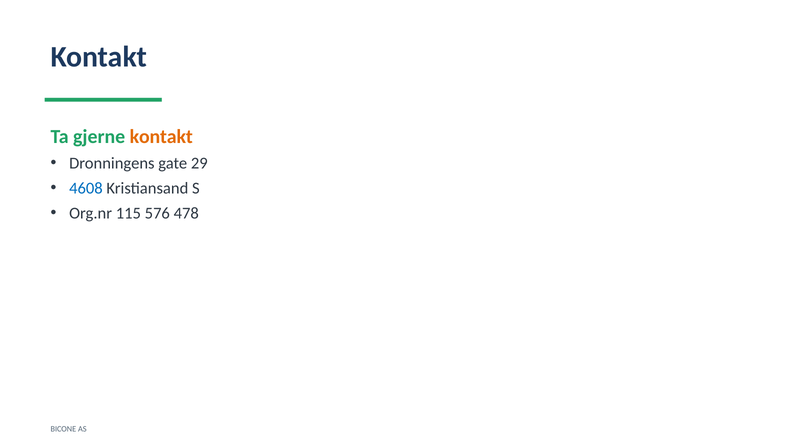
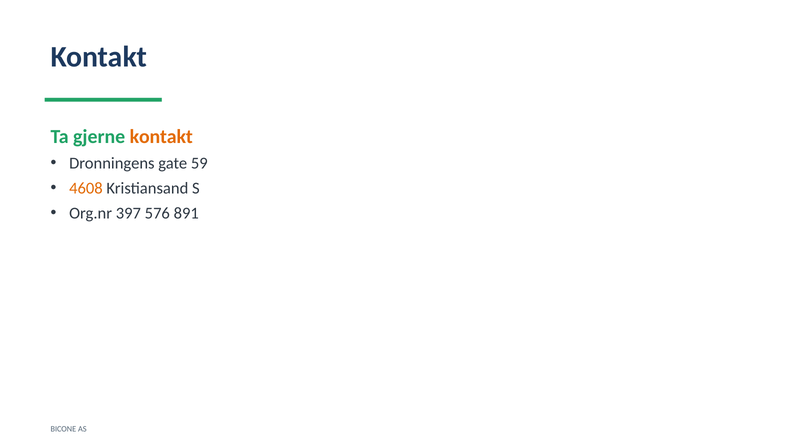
29: 29 -> 59 (199, 163)
4608 colour: blue -> orange (86, 188)
115: 115 -> 397 (128, 213)
478: 478 -> 891 (186, 213)
